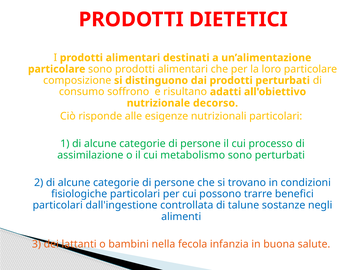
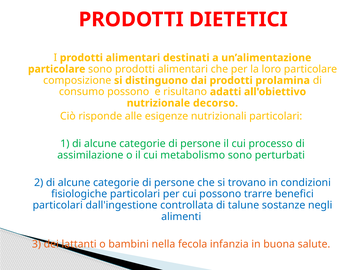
prodotti perturbati: perturbati -> prolamina (283, 80)
consumo soffrono: soffrono -> possono (128, 92)
